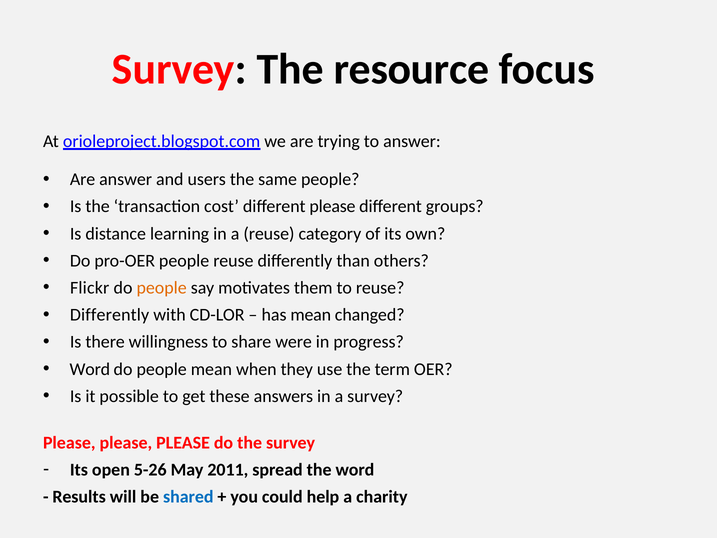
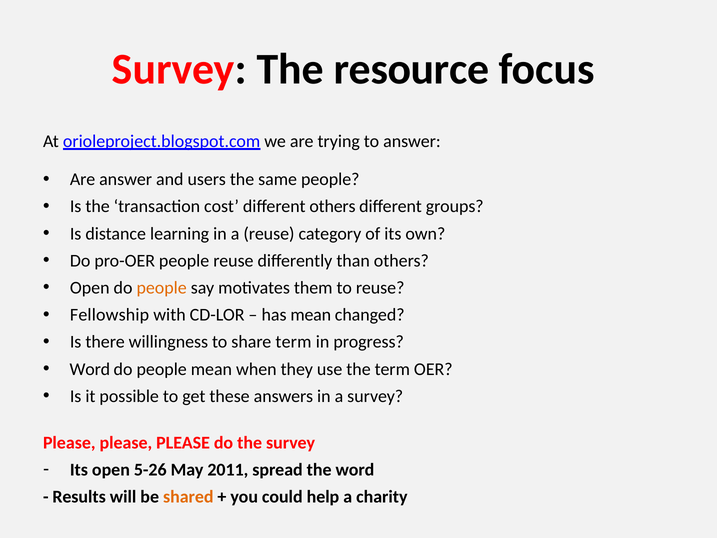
different please: please -> others (333, 206)
Flickr: Flickr -> Open (90, 288)
Differently: Differently -> Fellowship (110, 315)
share were: were -> term (293, 342)
shared colour: blue -> orange (188, 497)
